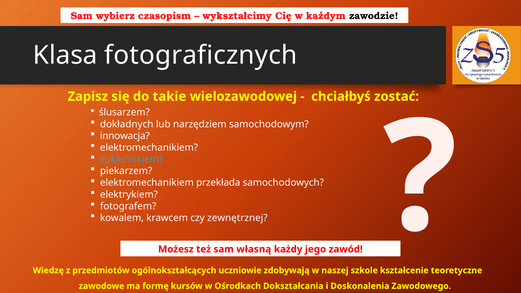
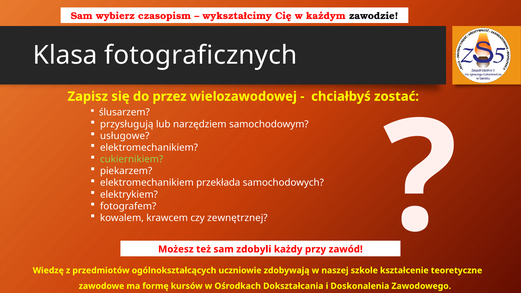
takie: takie -> przez (170, 96)
dokładnych: dokładnych -> przysługują (127, 124)
innowacja: innowacja -> usługowe (125, 136)
cukiernikiem colour: light blue -> light green (132, 159)
własną: własną -> zdobyli (254, 249)
jego: jego -> przy (316, 249)
